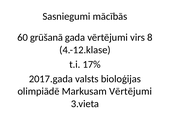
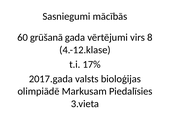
Markusam Vērtējumi: Vērtējumi -> Piedalīsies (131, 92)
